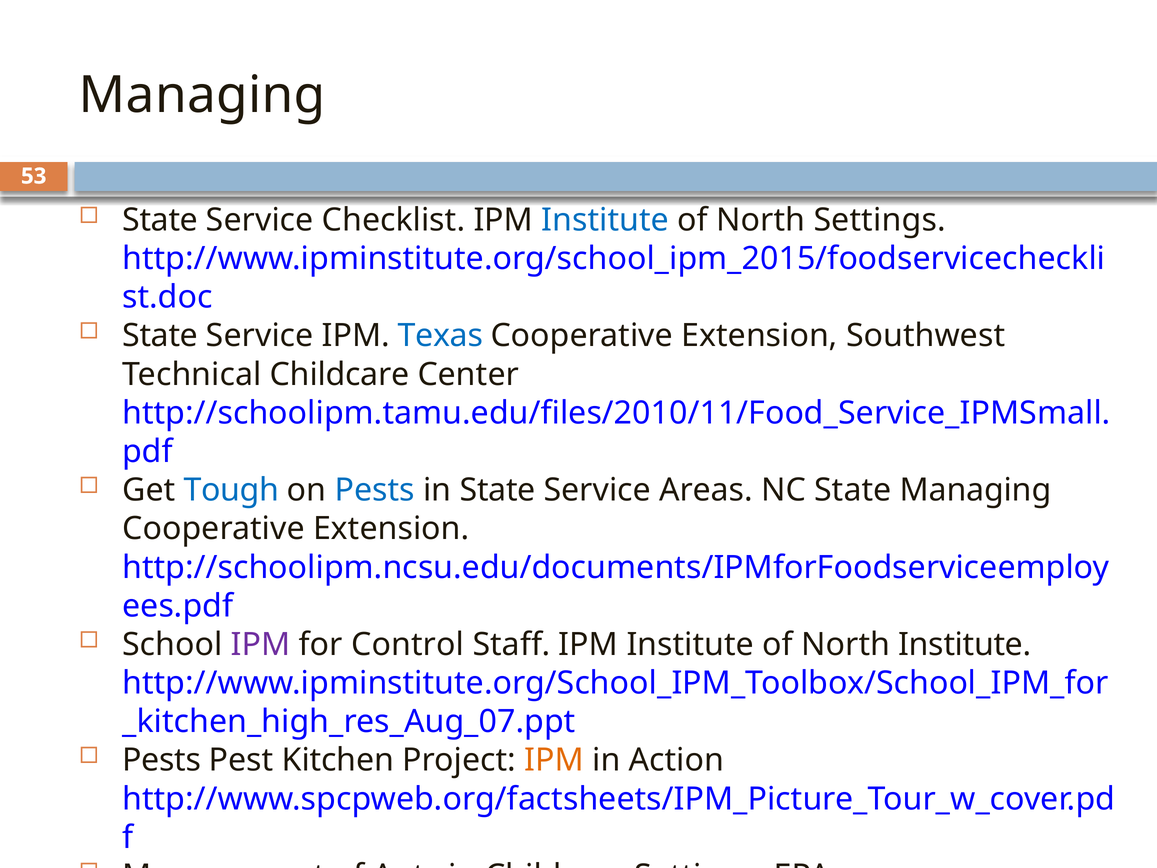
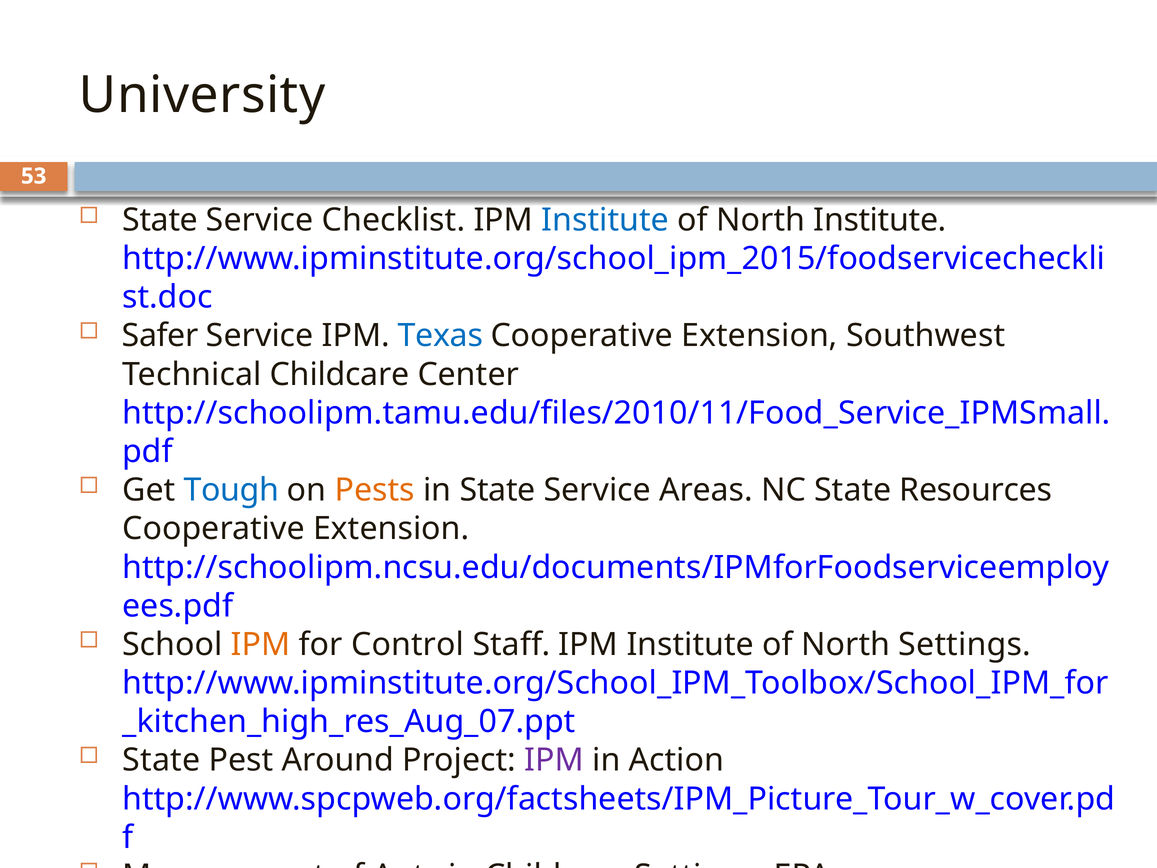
Managing: Managing -> University (202, 95)
North Settings: Settings -> Institute (880, 220)
State: State -> Safer (160, 336)
Pests colour: blue -> orange (375, 490)
State Managing: Managing -> Resources (976, 490)
IPM colour: purple -> orange (261, 644)
North Institute: Institute -> Settings (965, 644)
Pests: Pests -> State (161, 760)
Pest Kitchen: Kitchen -> Around (338, 760)
IPM colour: orange -> purple (554, 760)
